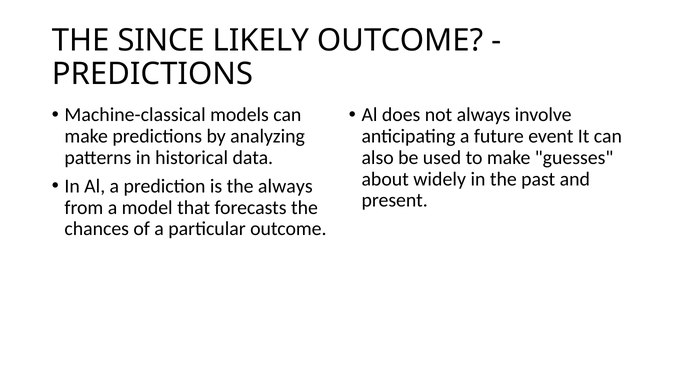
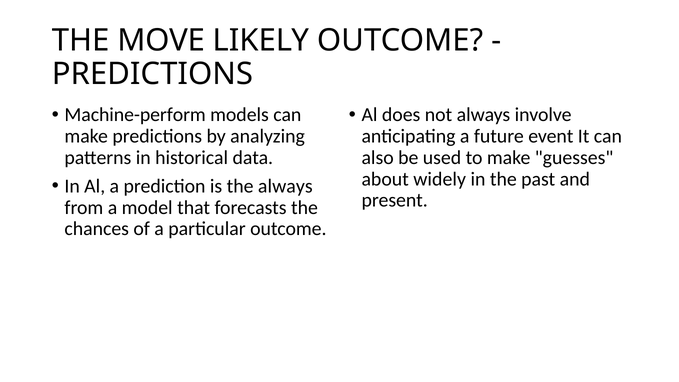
SINCE: SINCE -> MOVE (161, 40)
Machine-classical: Machine-classical -> Machine-perform (135, 115)
